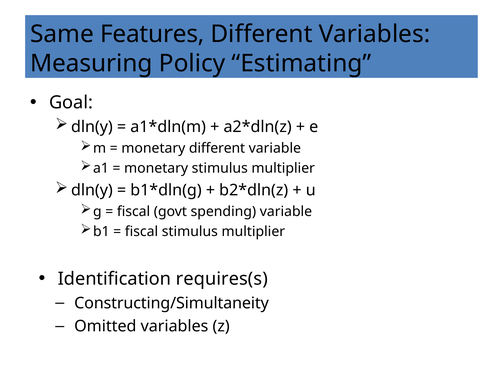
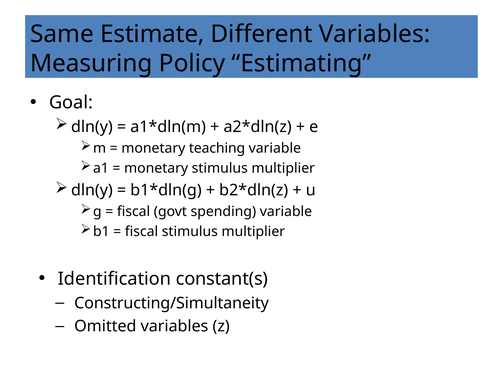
Features: Features -> Estimate (152, 34)
monetary different: different -> teaching (217, 148)
requires(s: requires(s -> constant(s (222, 279)
